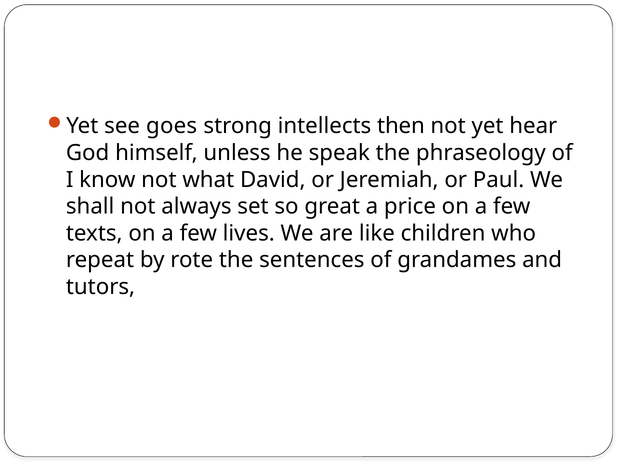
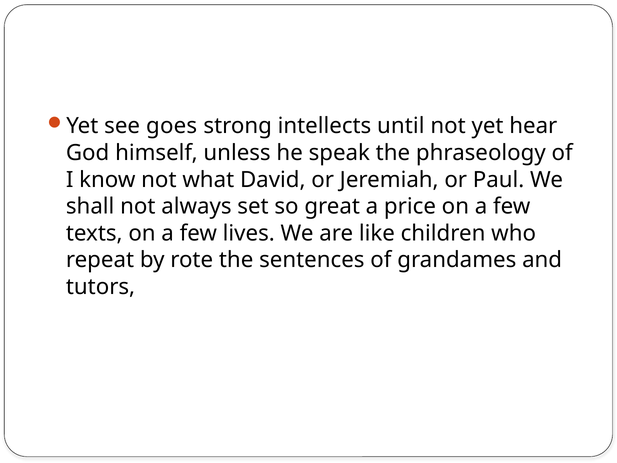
then: then -> until (401, 126)
